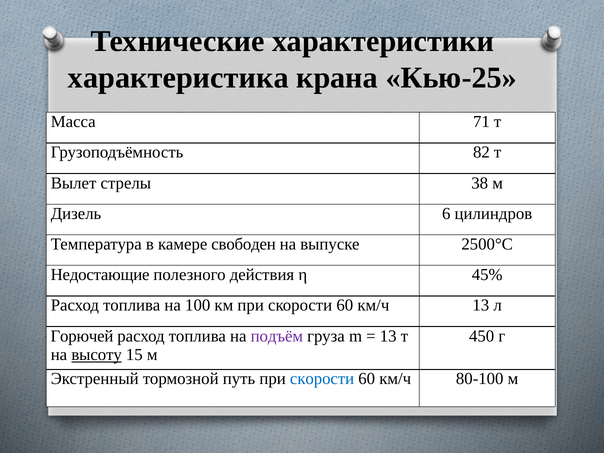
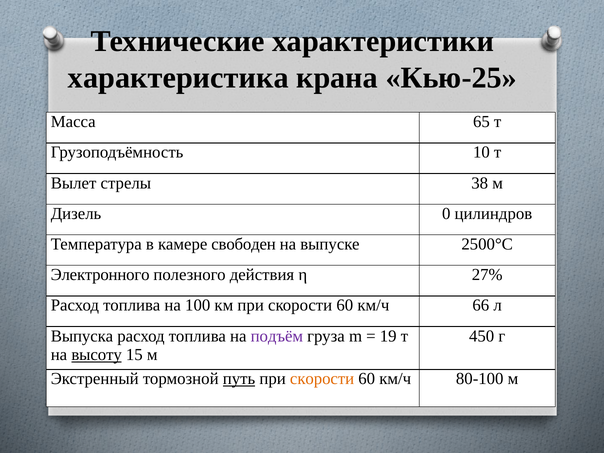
71: 71 -> 65 (481, 122)
82: 82 -> 10 (481, 152)
6: 6 -> 0 (446, 214)
Недостающие: Недостающие -> Электронного (100, 275)
45%: 45% -> 27% (487, 275)
км/ч 13: 13 -> 66 (481, 305)
Горючей: Горючей -> Выпуска (82, 336)
13: 13 -> 19 (388, 336)
путь underline: none -> present (239, 379)
скорости colour: blue -> orange (322, 379)
